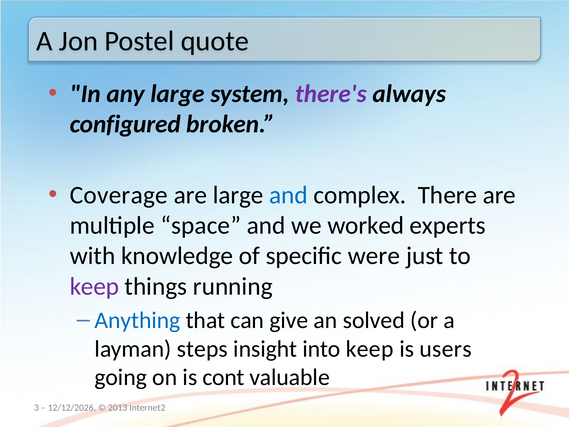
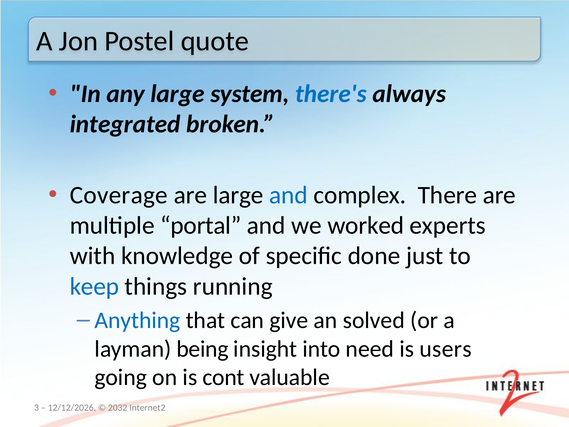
there's colour: purple -> blue (331, 94)
configured: configured -> integrated (125, 124)
space: space -> portal (201, 225)
were: were -> done (374, 256)
keep colour: purple -> blue (94, 286)
steps: steps -> being (203, 349)
into keep: keep -> need (370, 349)
2013: 2013 -> 2032 (118, 407)
